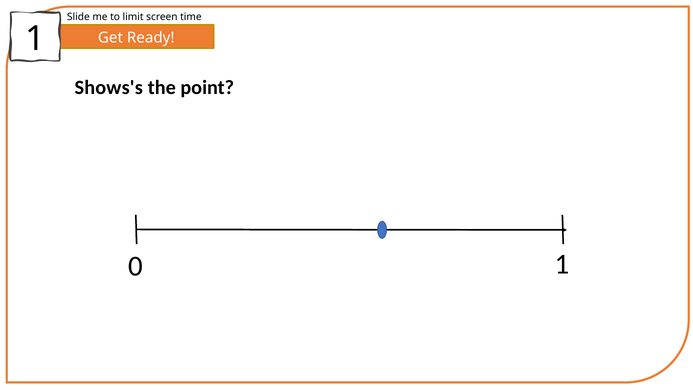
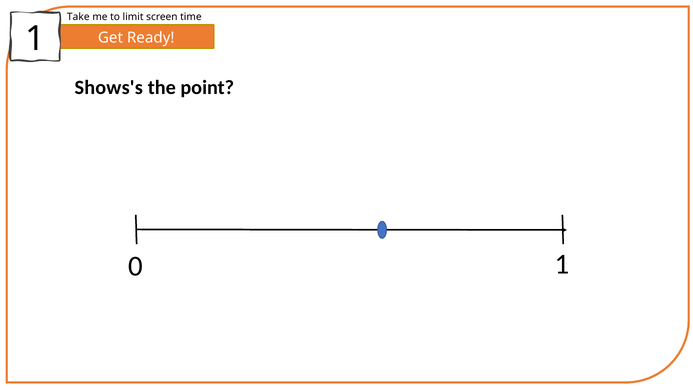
Slide: Slide -> Take (78, 17)
